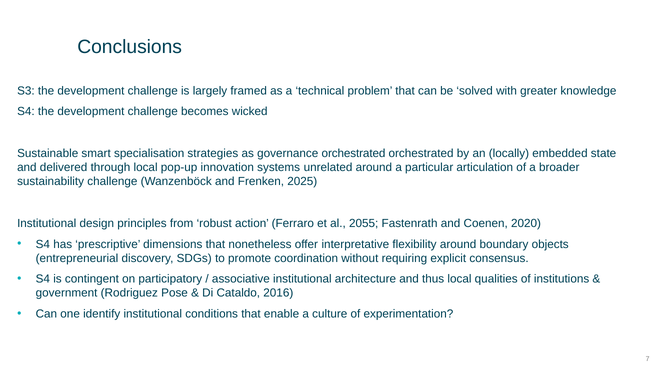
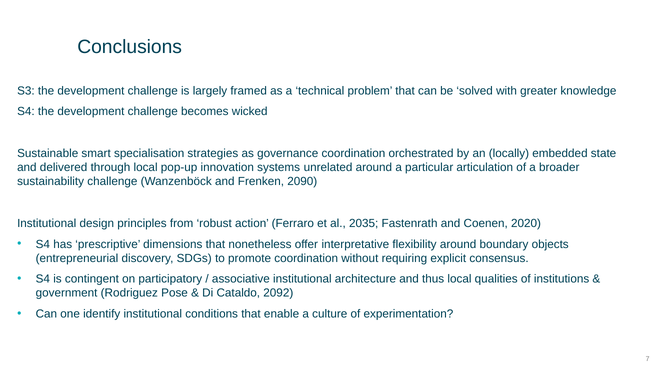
governance orchestrated: orchestrated -> coordination (353, 154)
2025: 2025 -> 2090 (302, 182)
2055: 2055 -> 2035 (364, 223)
2016: 2016 -> 2092 (278, 293)
